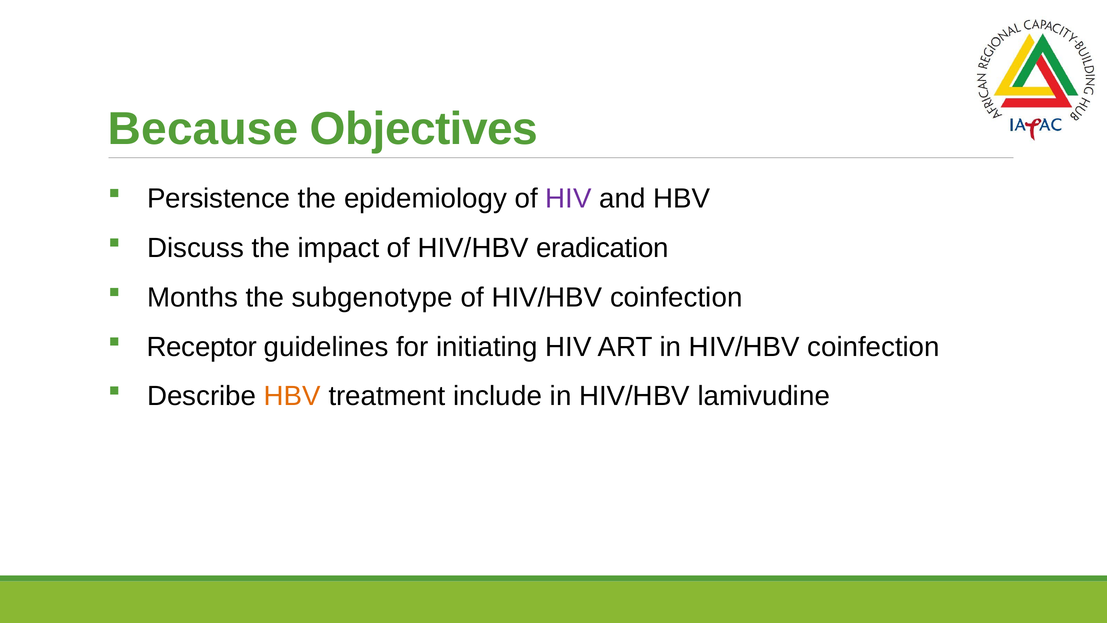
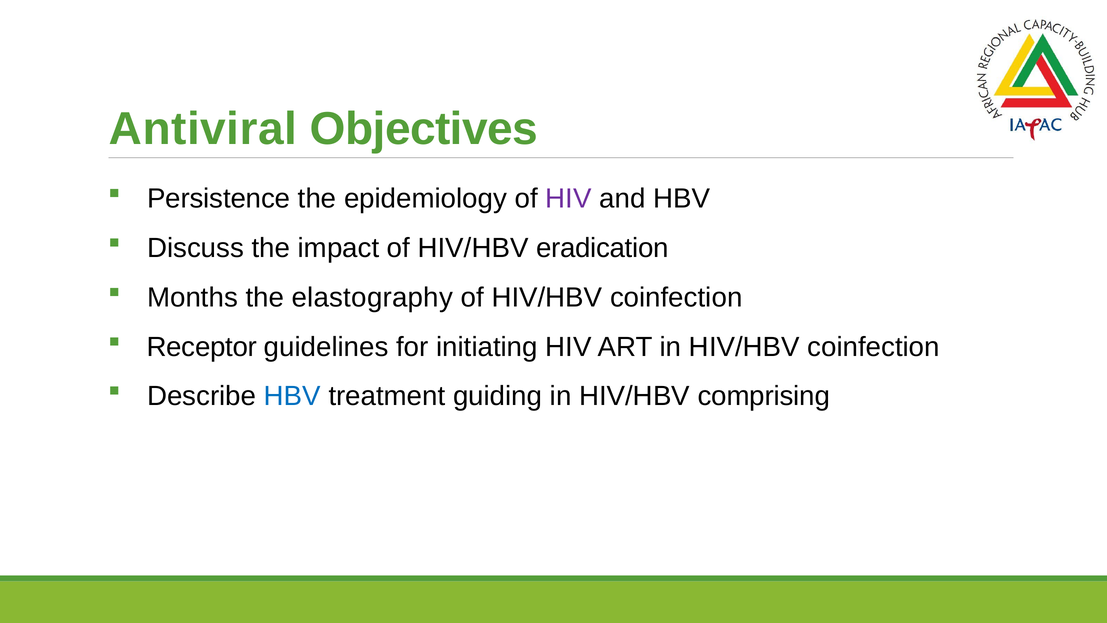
Because: Because -> Antiviral (203, 129)
subgenotype: subgenotype -> elastography (372, 298)
HBV colour: orange -> blue (292, 396)
include: include -> guiding (498, 396)
lamivudine: lamivudine -> comprising (764, 396)
